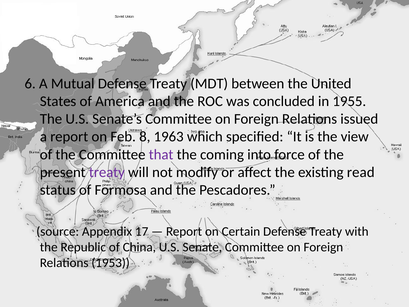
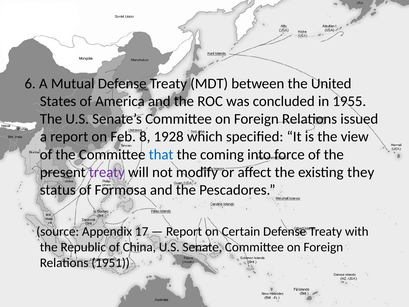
1963: 1963 -> 1928 (169, 137)
that colour: purple -> blue (161, 154)
read: read -> they (361, 172)
1953: 1953 -> 1951 (111, 263)
